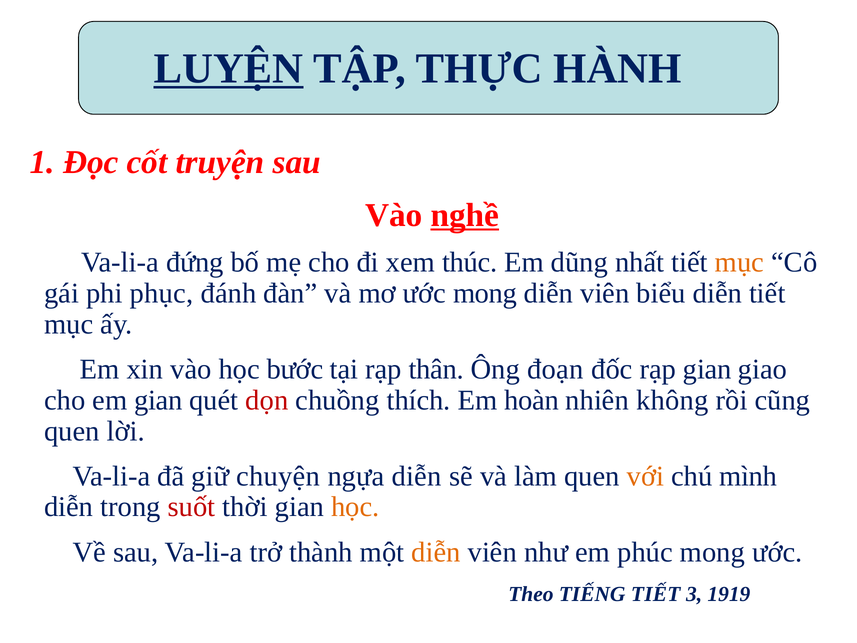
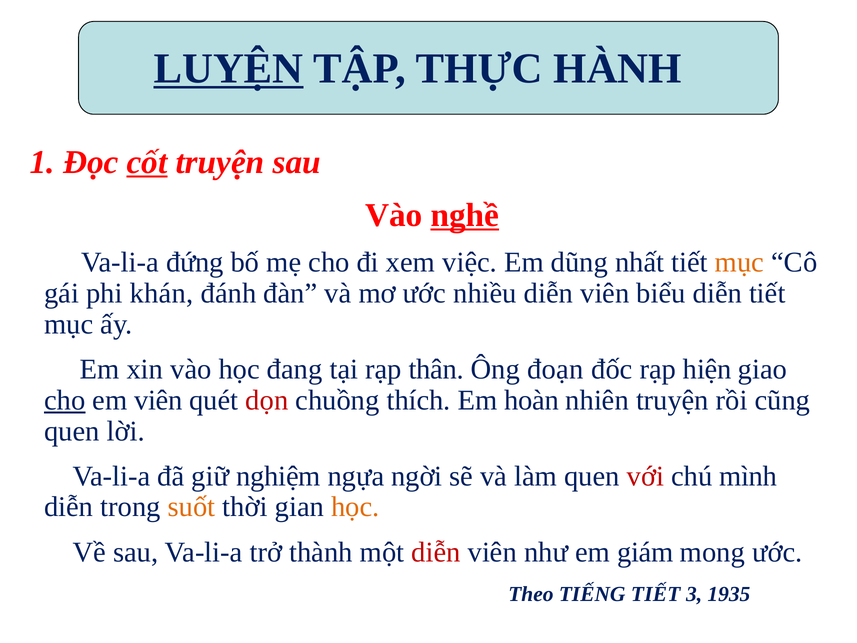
cốt underline: none -> present (147, 162)
thúc: thúc -> việc (470, 262)
phục: phục -> khán (162, 293)
ước mong: mong -> nhiều (485, 293)
bước: bước -> đang (295, 369)
rạp gian: gian -> hiện (707, 369)
cho underline: none -> present (65, 400)
em gian: gian -> viên (158, 400)
nhiên không: không -> truyện (672, 400)
chuyện: chuyện -> nghiệm (278, 476)
ngựa diễn: diễn -> ngời (417, 476)
với colour: orange -> red (645, 476)
suốt colour: red -> orange (192, 507)
diễn colour: orange -> red (436, 552)
phúc: phúc -> giám (645, 552)
1919: 1919 -> 1935 (729, 594)
